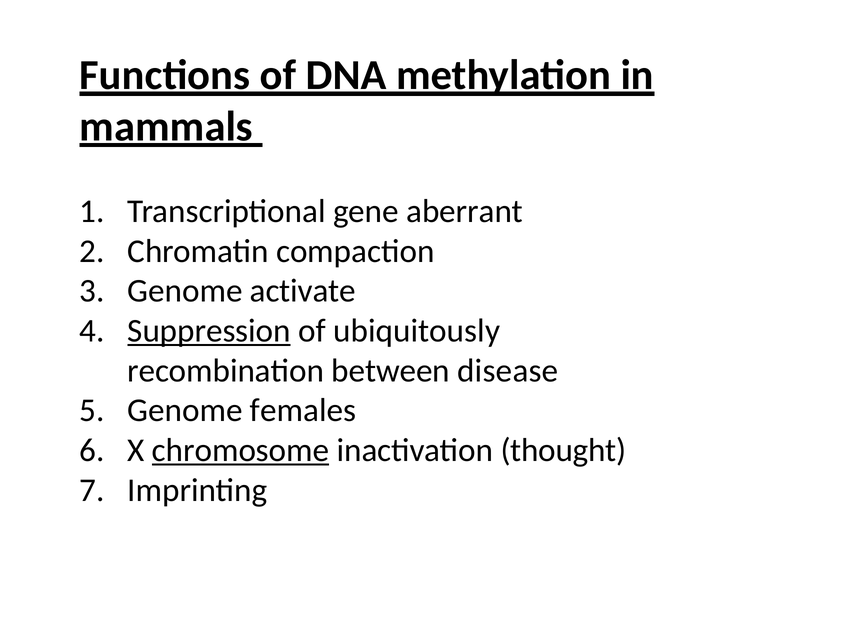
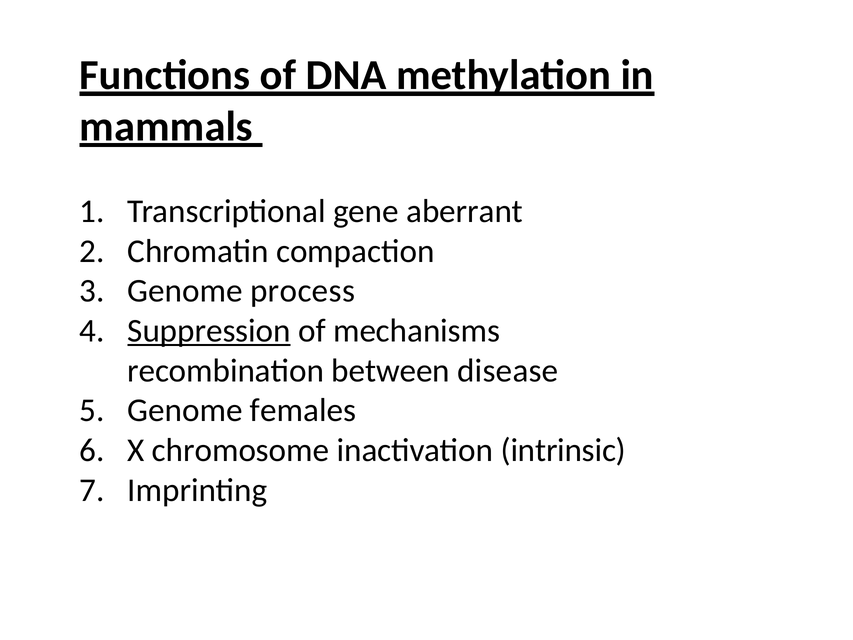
activate: activate -> process (303, 291)
ubiquitously: ubiquitously -> mechanisms (417, 331)
chromosome underline: present -> none (241, 450)
thought: thought -> intrinsic (563, 450)
